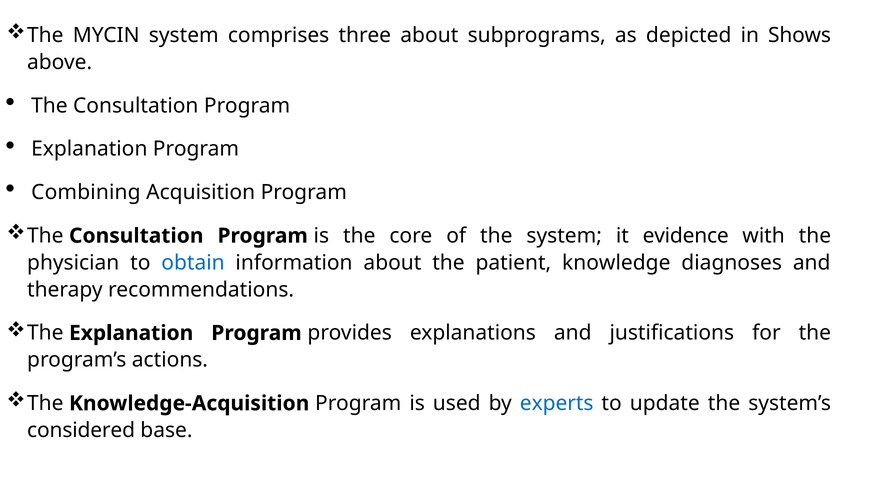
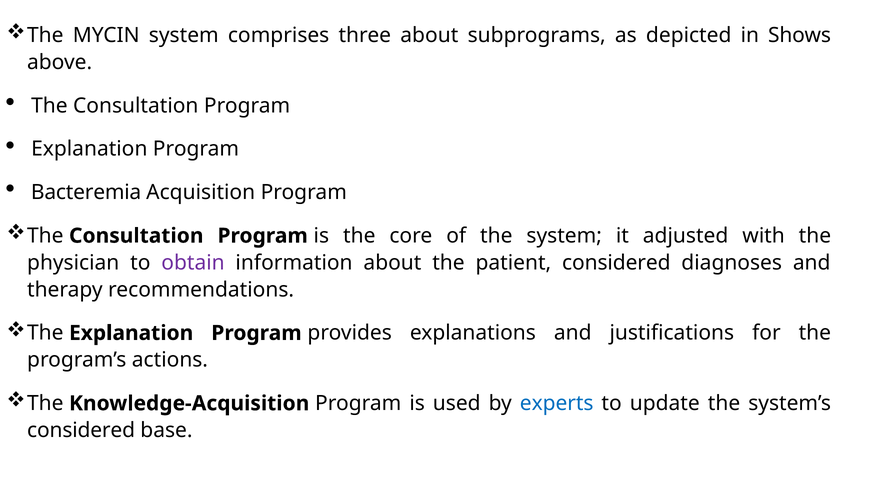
Combining: Combining -> Bacteremia (86, 192)
evidence: evidence -> adjusted (686, 236)
obtain colour: blue -> purple (193, 263)
patient knowledge: knowledge -> considered (616, 263)
